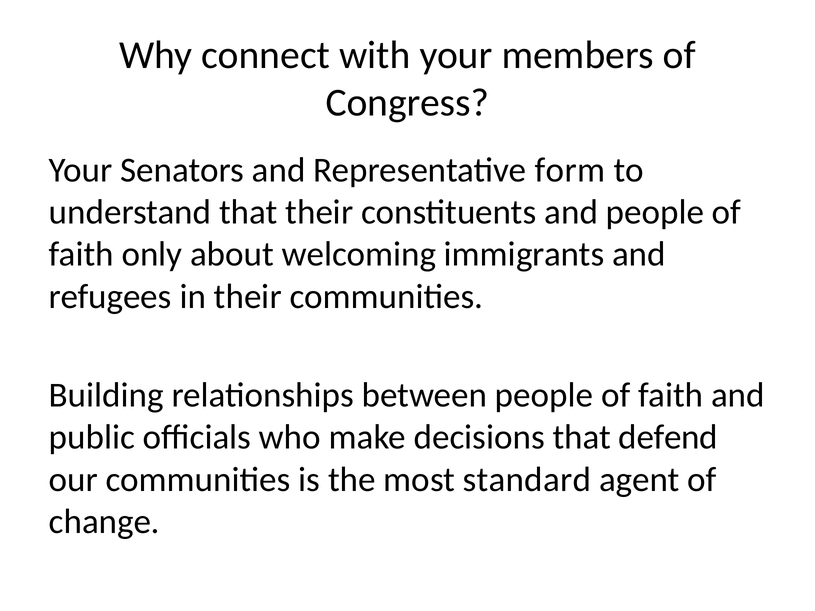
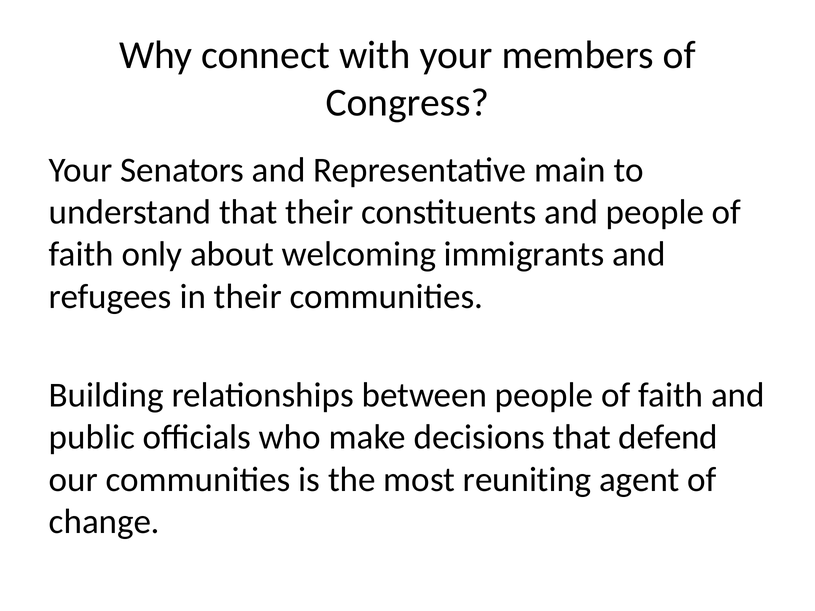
form: form -> main (570, 170)
standard: standard -> reuniting (527, 480)
